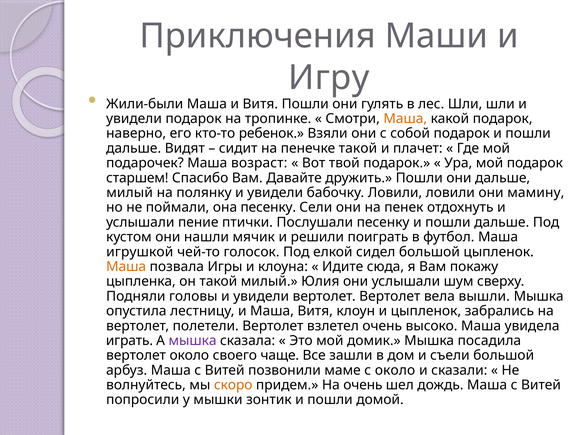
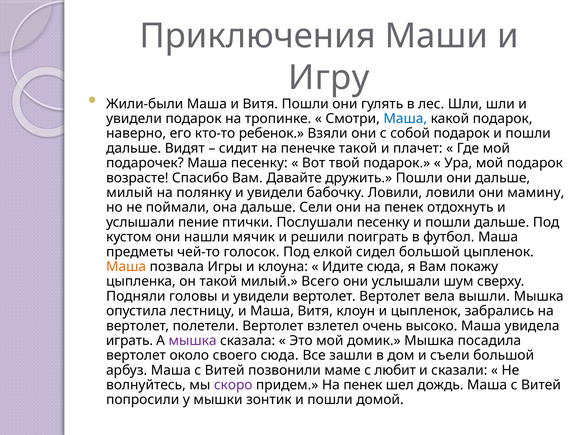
Маша colour: orange -> blue (405, 119)
Маша возраст: возраст -> песенку (259, 163)
старшем: старшем -> возрасте (137, 178)
она песенку: песенку -> дальше (268, 208)
игрушкой: игрушкой -> предметы (140, 252)
Юлия: Юлия -> Всего (320, 282)
своего чаще: чаще -> сюда (280, 356)
с около: около -> любит (395, 371)
скоро colour: orange -> purple (233, 386)
придем На очень: очень -> пенек (363, 386)
